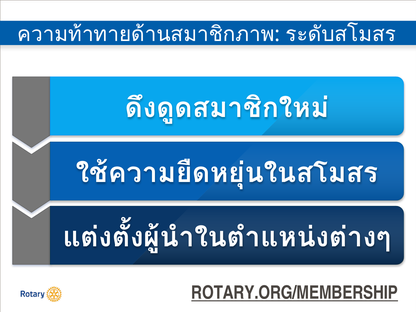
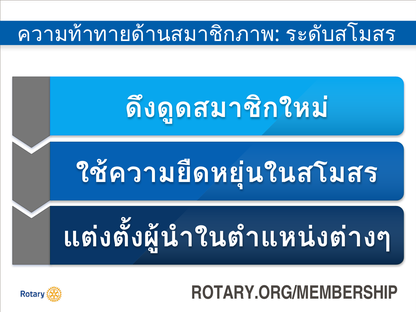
ROTARY.ORG/MEMBERSHIP underline: present -> none (295, 293)
